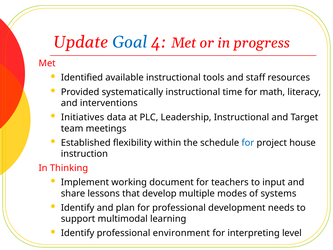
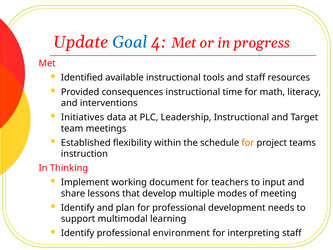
systematically: systematically -> consequences (132, 92)
for colour: blue -> orange (248, 143)
house: house -> teams (303, 143)
systems: systems -> meeting (279, 193)
interpreting level: level -> staff (292, 233)
